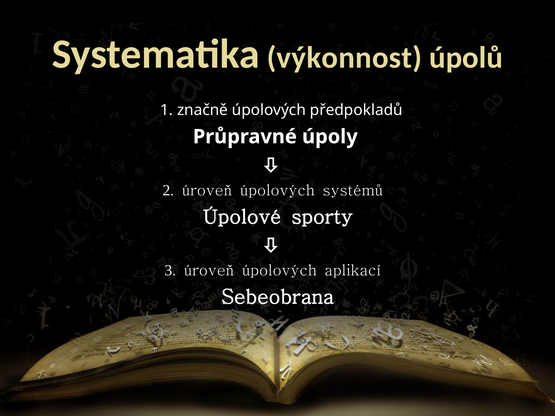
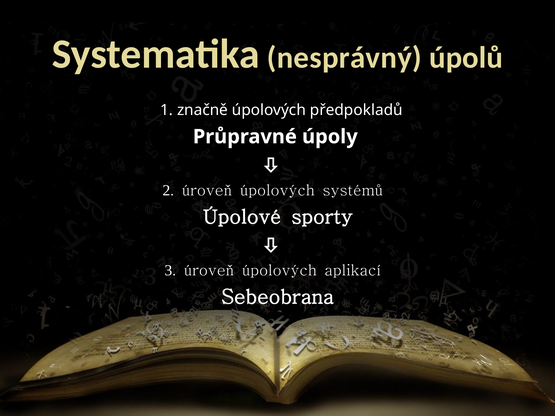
výkonnost: výkonnost -> nesprávný (344, 58)
